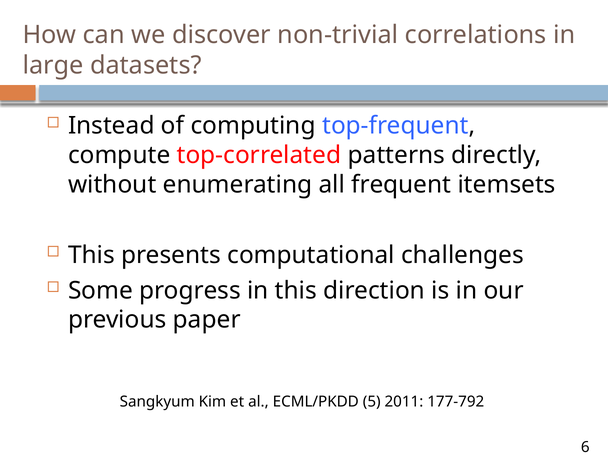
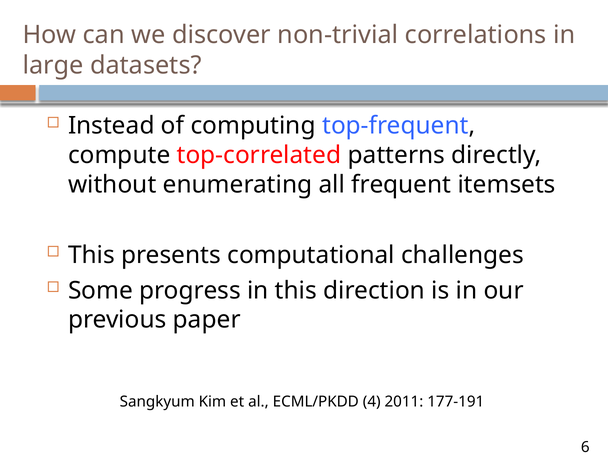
5: 5 -> 4 (372, 402)
177-792: 177-792 -> 177-191 (456, 402)
